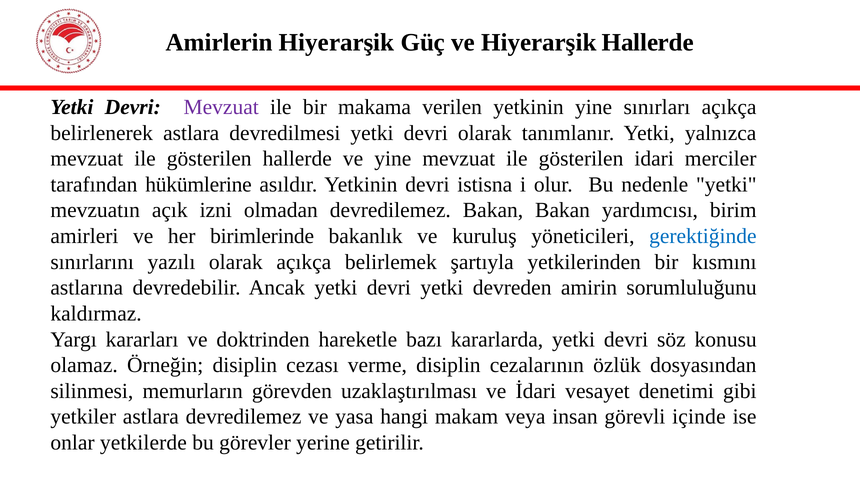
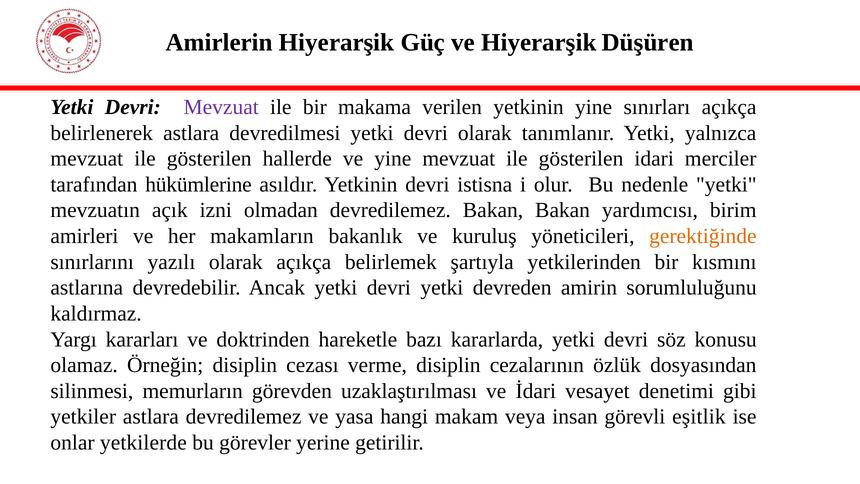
Hiyerarşik Hallerde: Hallerde -> Düşüren (648, 42)
birimlerinde: birimlerinde -> makamların (262, 236)
gerektiğinde colour: blue -> orange (703, 236)
içinde: içinde -> eşitlik (699, 417)
